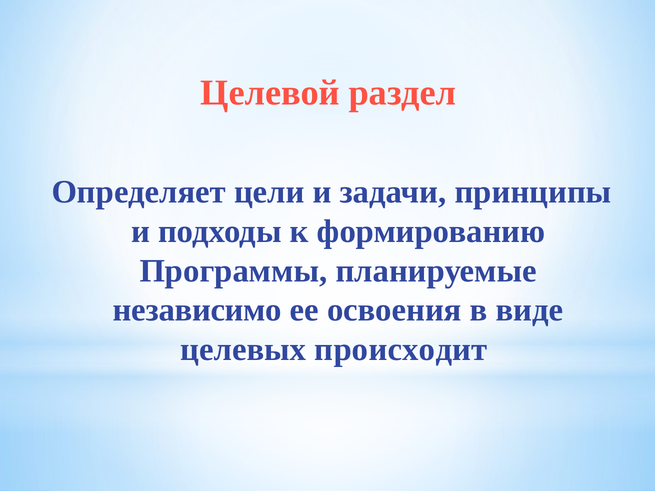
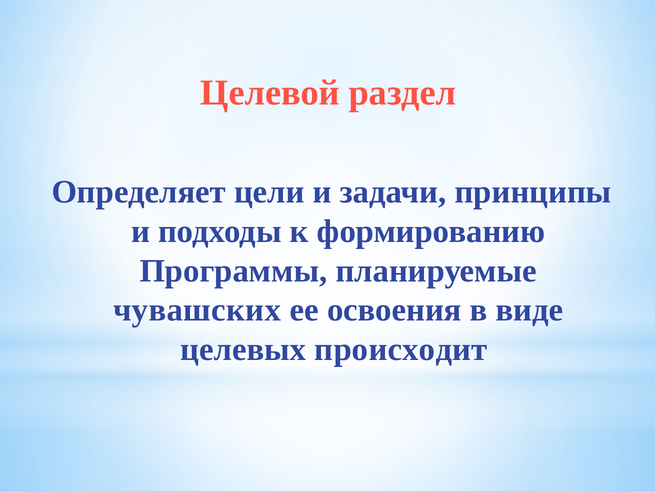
независимо: независимо -> чувашских (197, 310)
